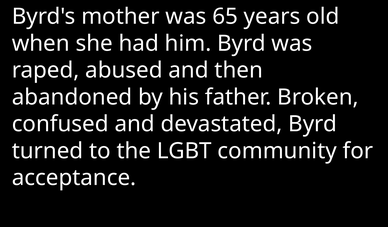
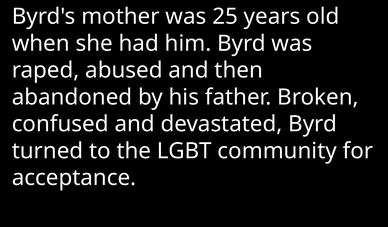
65: 65 -> 25 (225, 17)
